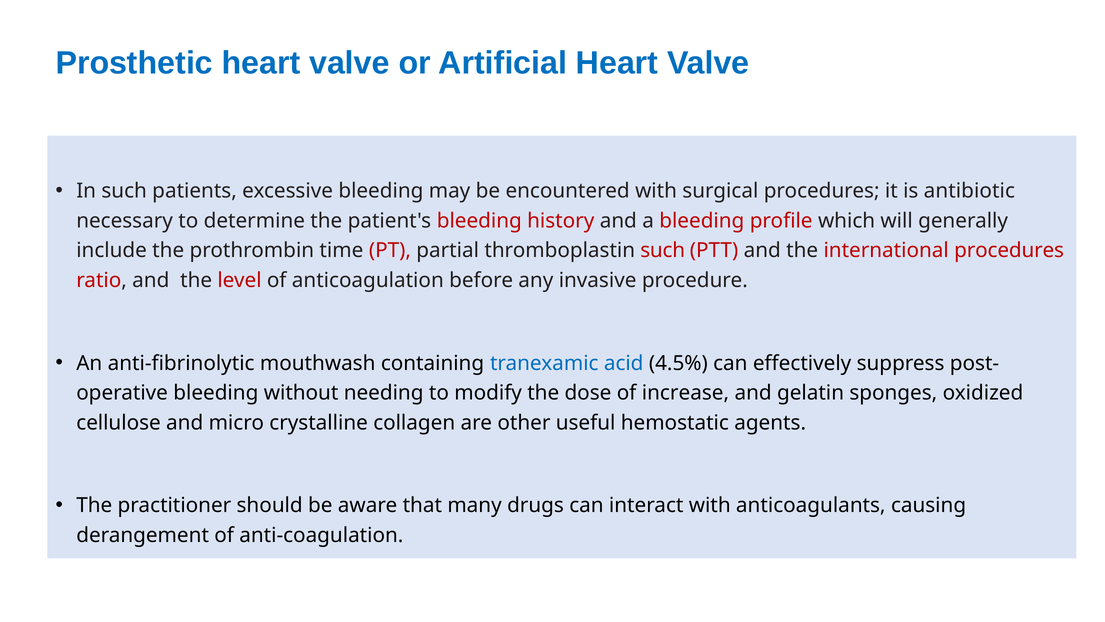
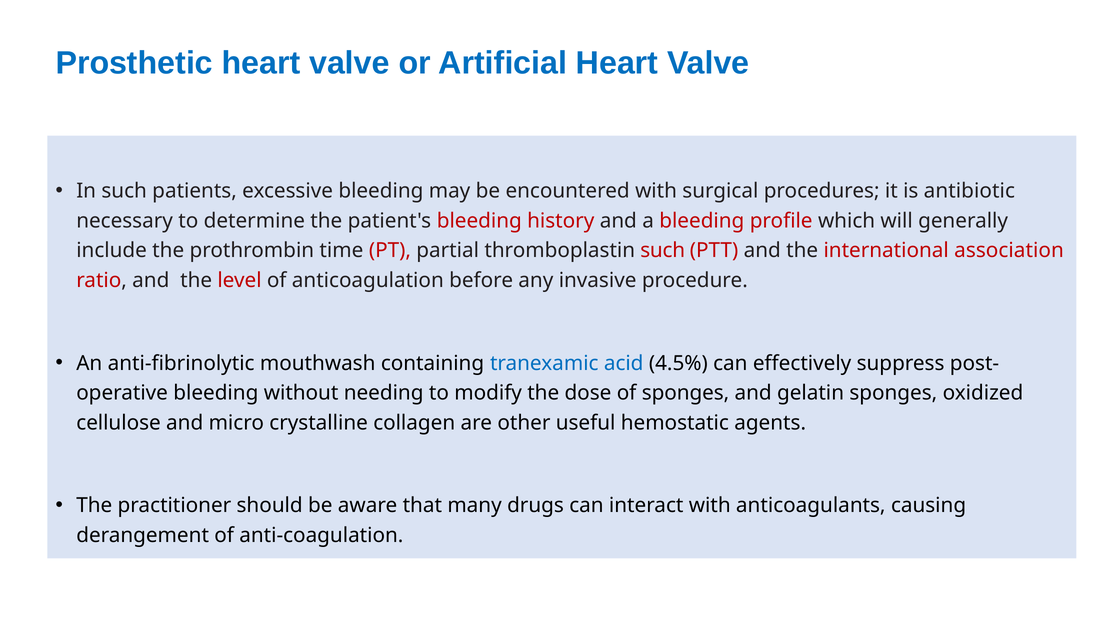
international procedures: procedures -> association (1009, 250)
of increase: increase -> sponges (685, 393)
